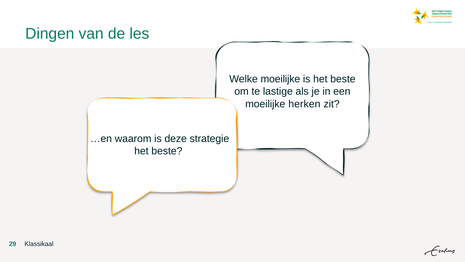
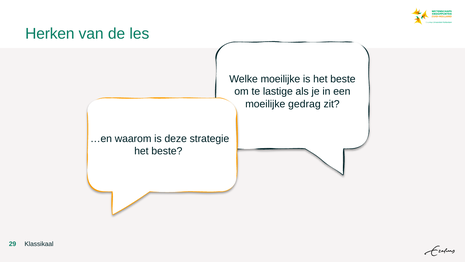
Dingen: Dingen -> Herken (50, 33)
herken: herken -> gedrag (304, 104)
